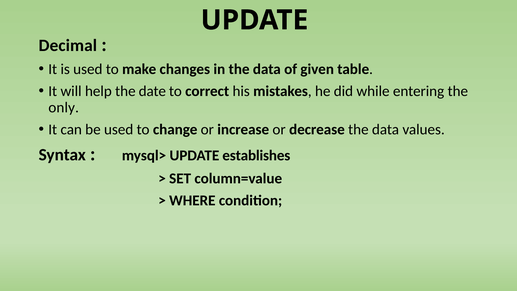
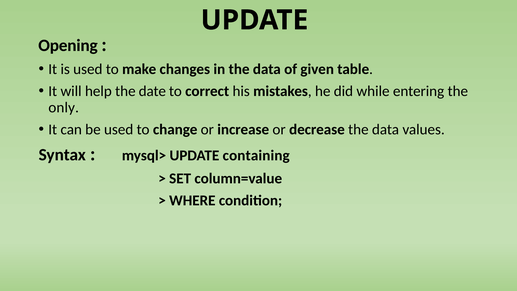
Decimal: Decimal -> Opening (68, 45)
establishes: establishes -> containing (256, 155)
